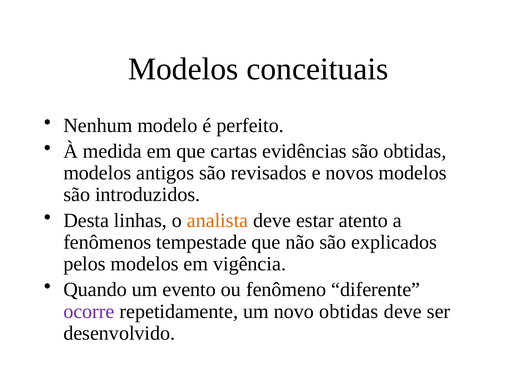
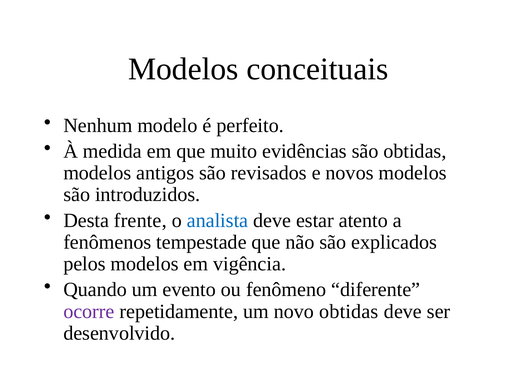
cartas: cartas -> muito (234, 151)
linhas: linhas -> frente (140, 220)
analista colour: orange -> blue (218, 220)
